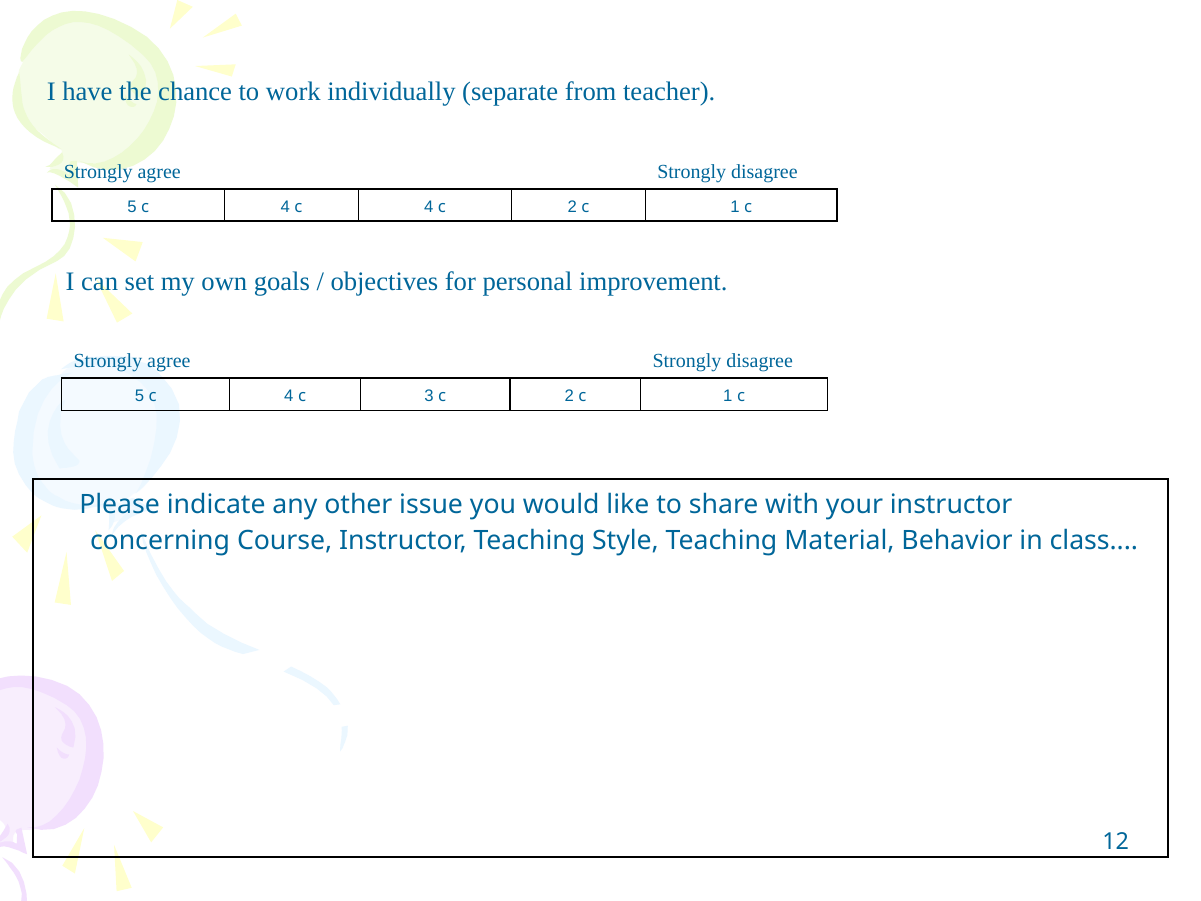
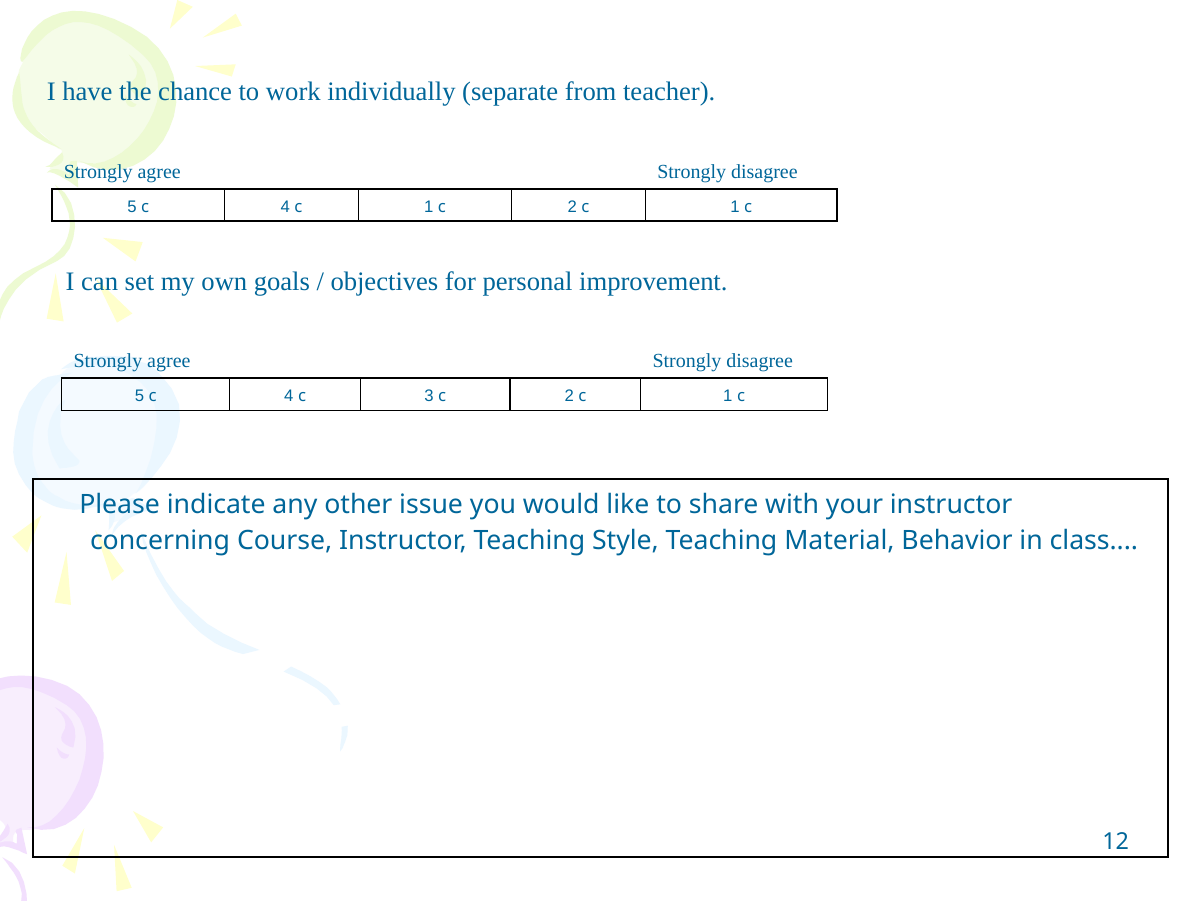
4 c 4: 4 -> 1 (429, 207)
